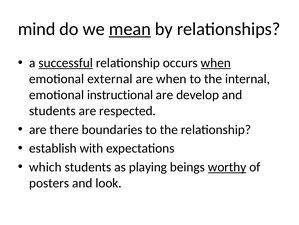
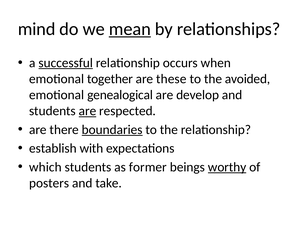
when underline: present -> none (216, 63)
external: external -> together (110, 79)
are when: when -> these (171, 79)
internal: internal -> avoided (248, 79)
instructional: instructional -> genealogical (120, 95)
are underline: none -> present (87, 111)
boundaries underline: none -> present (112, 129)
playing: playing -> former (148, 166)
look: look -> take (109, 182)
